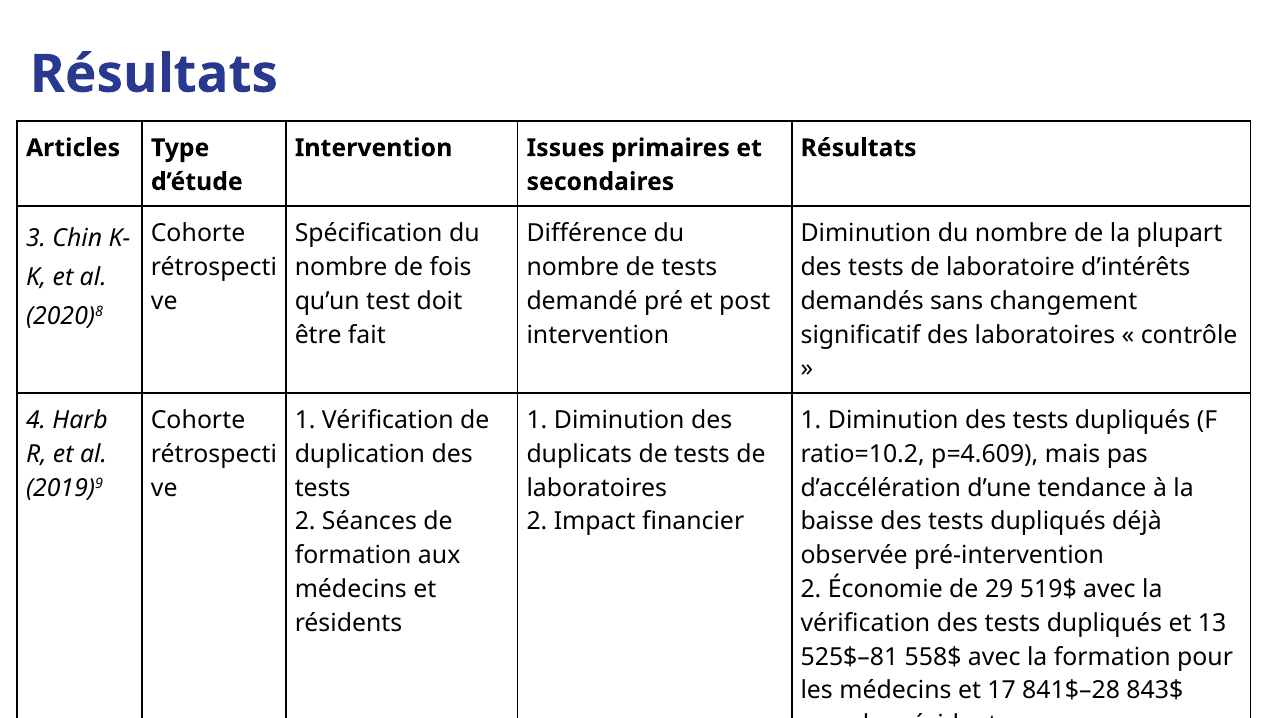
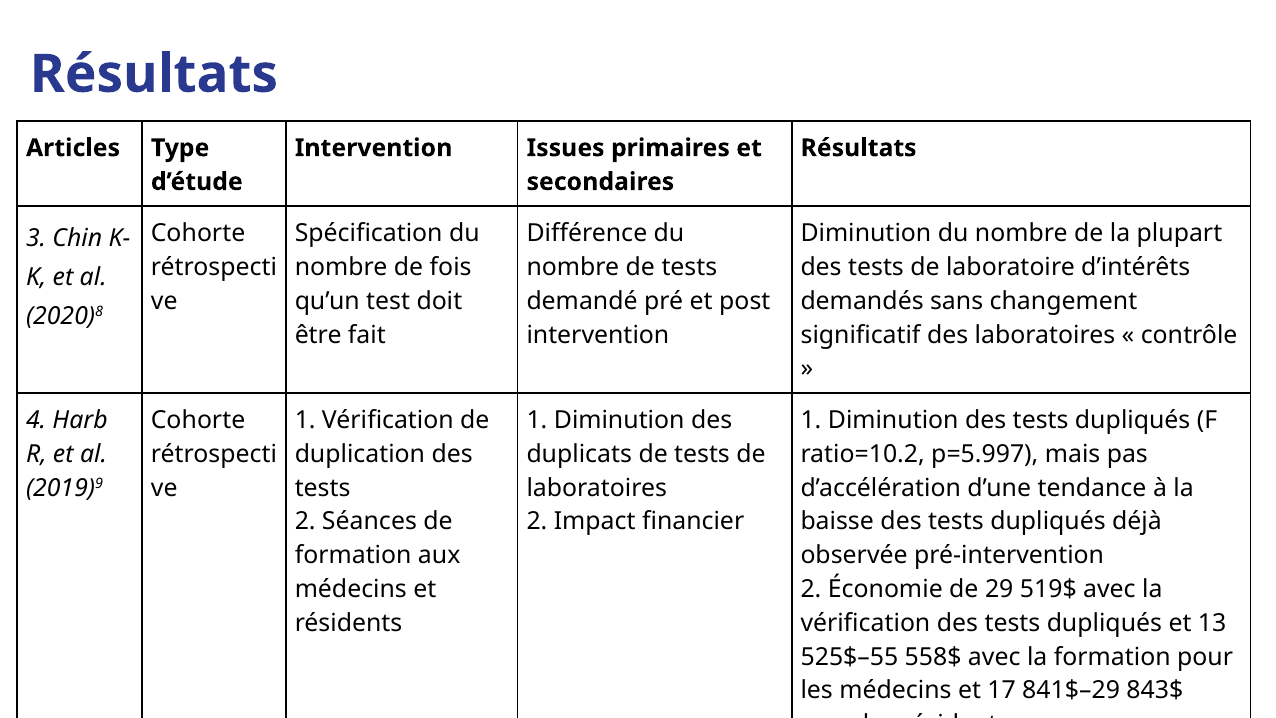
p=4.609: p=4.609 -> p=5.997 (985, 454)
525$–81: 525$–81 -> 525$–55 (849, 657)
841$–28: 841$–28 -> 841$–29 (1071, 691)
